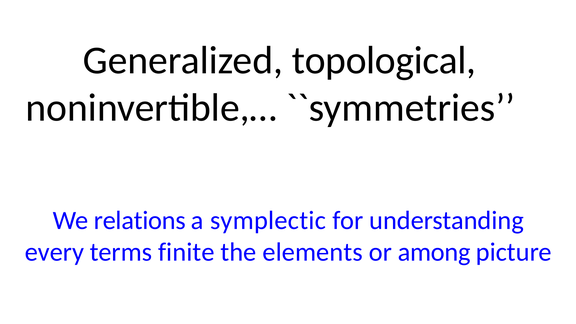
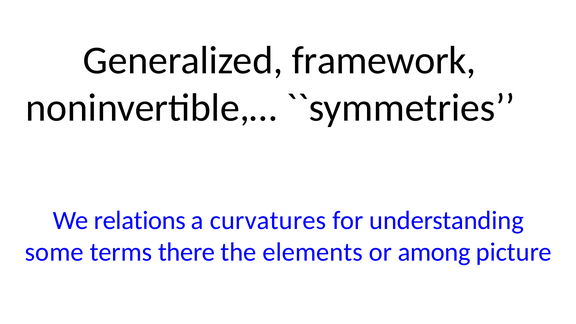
topological: topological -> framework (384, 60)
symplectic: symplectic -> curvatures (268, 220)
every: every -> some (54, 252)
finite: finite -> there (187, 252)
